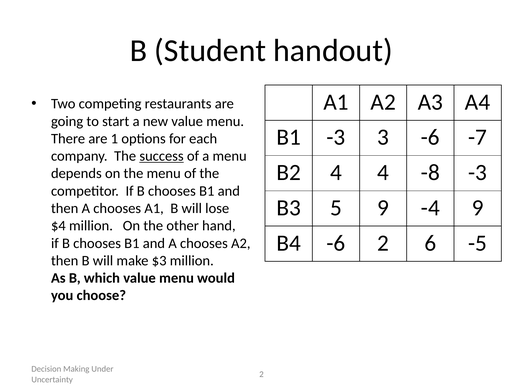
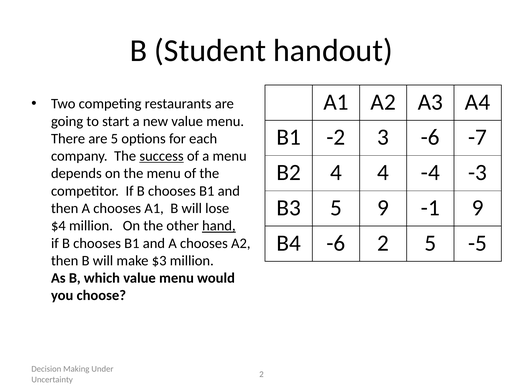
B1 -3: -3 -> -2 (336, 137)
are 1: 1 -> 5 (114, 139)
-8: -8 -> -4 (430, 173)
-4: -4 -> -1 (430, 208)
hand underline: none -> present (219, 226)
2 6: 6 -> 5 (430, 243)
